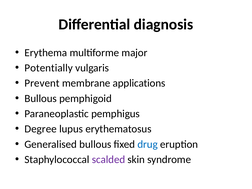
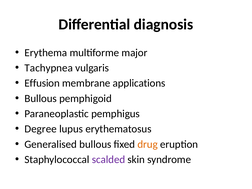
Potentially: Potentially -> Tachypnea (49, 68)
Prevent: Prevent -> Effusion (42, 83)
drug colour: blue -> orange (148, 144)
